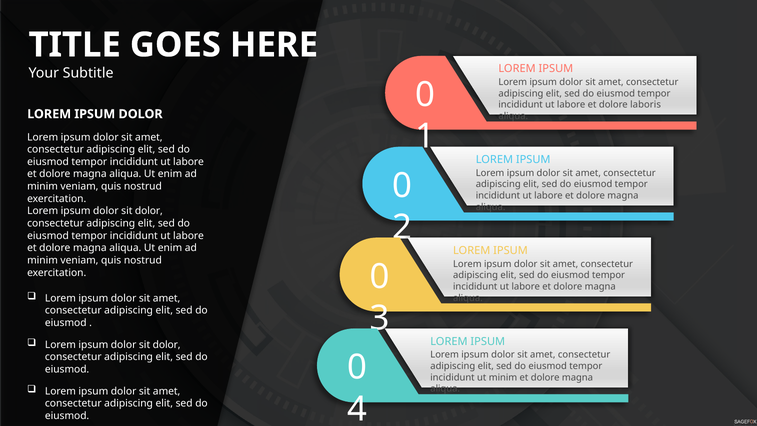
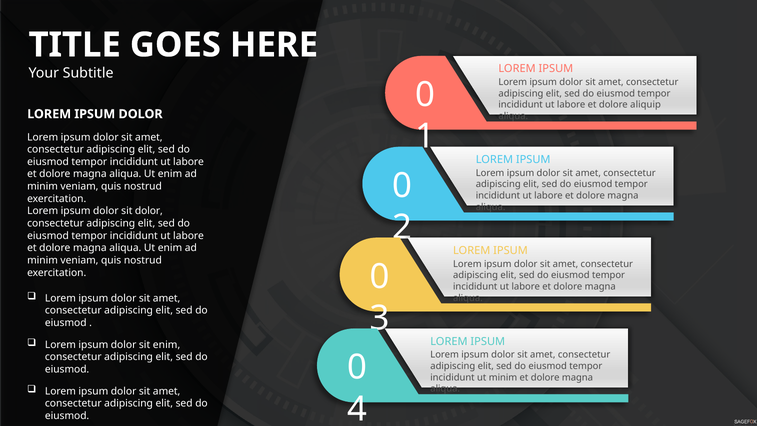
laboris: laboris -> aliquip (646, 105)
dolor: dolor -> enim (167, 345)
